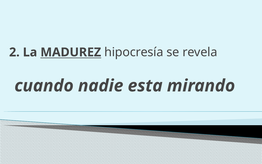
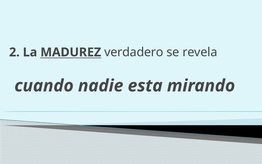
hipocresía: hipocresía -> verdadero (134, 52)
